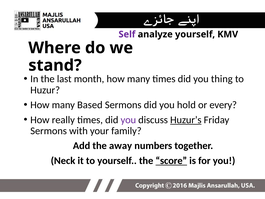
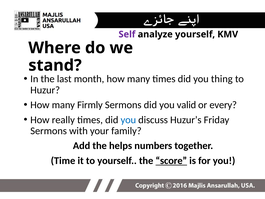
Based: Based -> Firmly (90, 105)
hold: hold -> valid (186, 105)
you colour: purple -> blue (128, 120)
Huzur’s underline: present -> none (186, 120)
away: away -> helps (121, 146)
Neck: Neck -> Time (63, 160)
